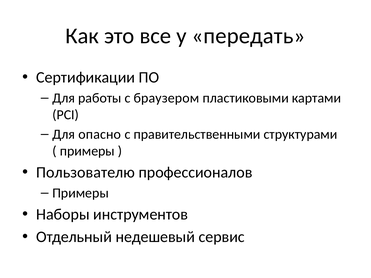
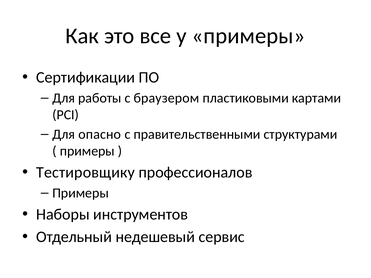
у передать: передать -> примеры (248, 36)
Пользователю: Пользователю -> Тестировщику (86, 173)
